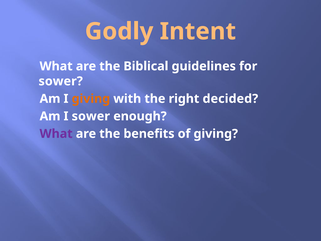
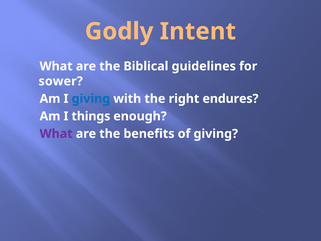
giving colour: orange -> blue (91, 99)
decided: decided -> endures (230, 99)
I sower: sower -> things (91, 116)
